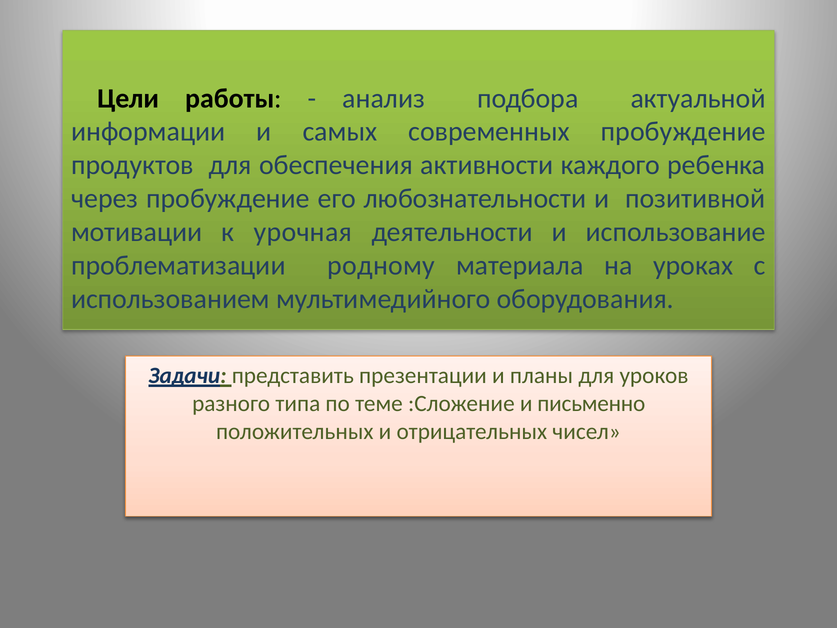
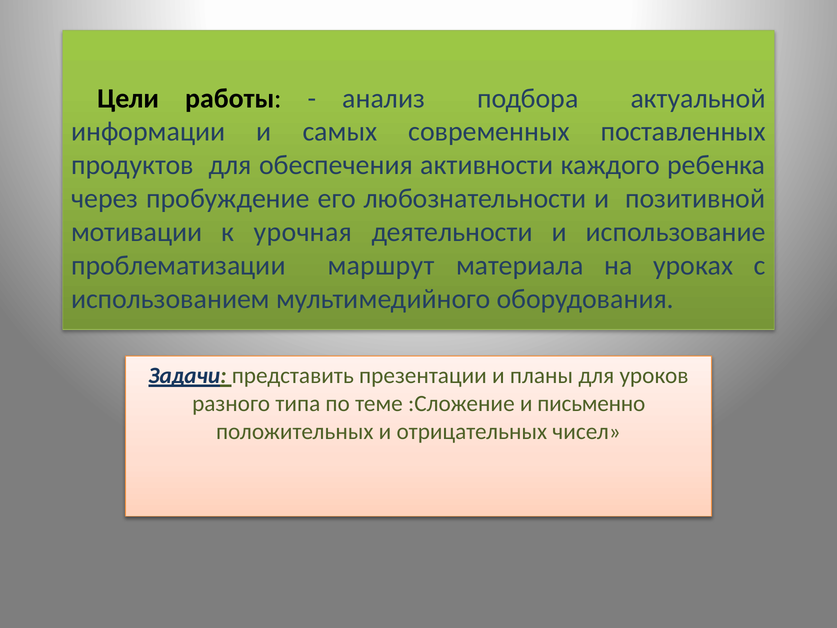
современных пробуждение: пробуждение -> поставленных (683, 132)
родному: родному -> маршрут (381, 266)
